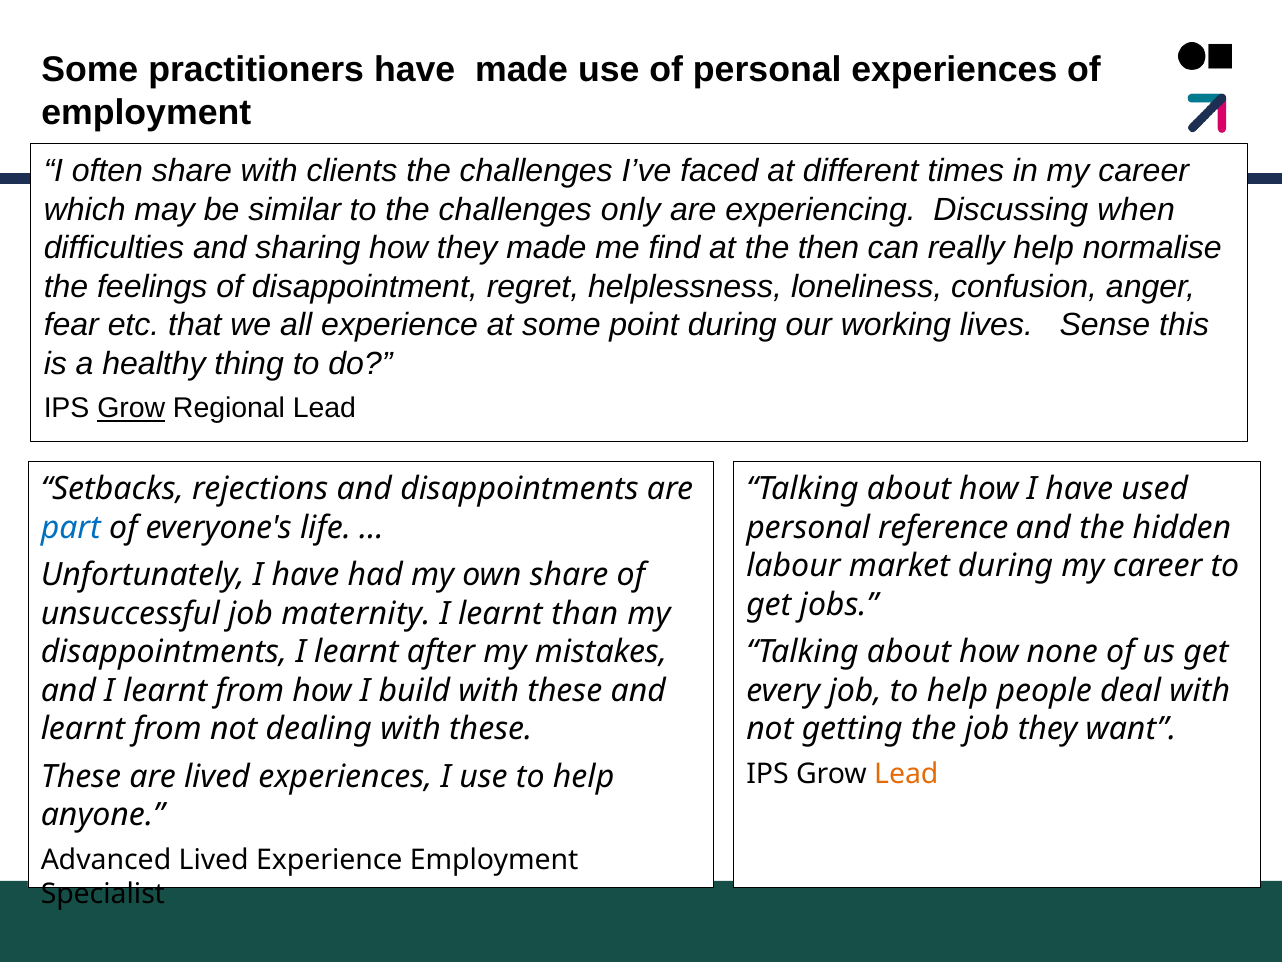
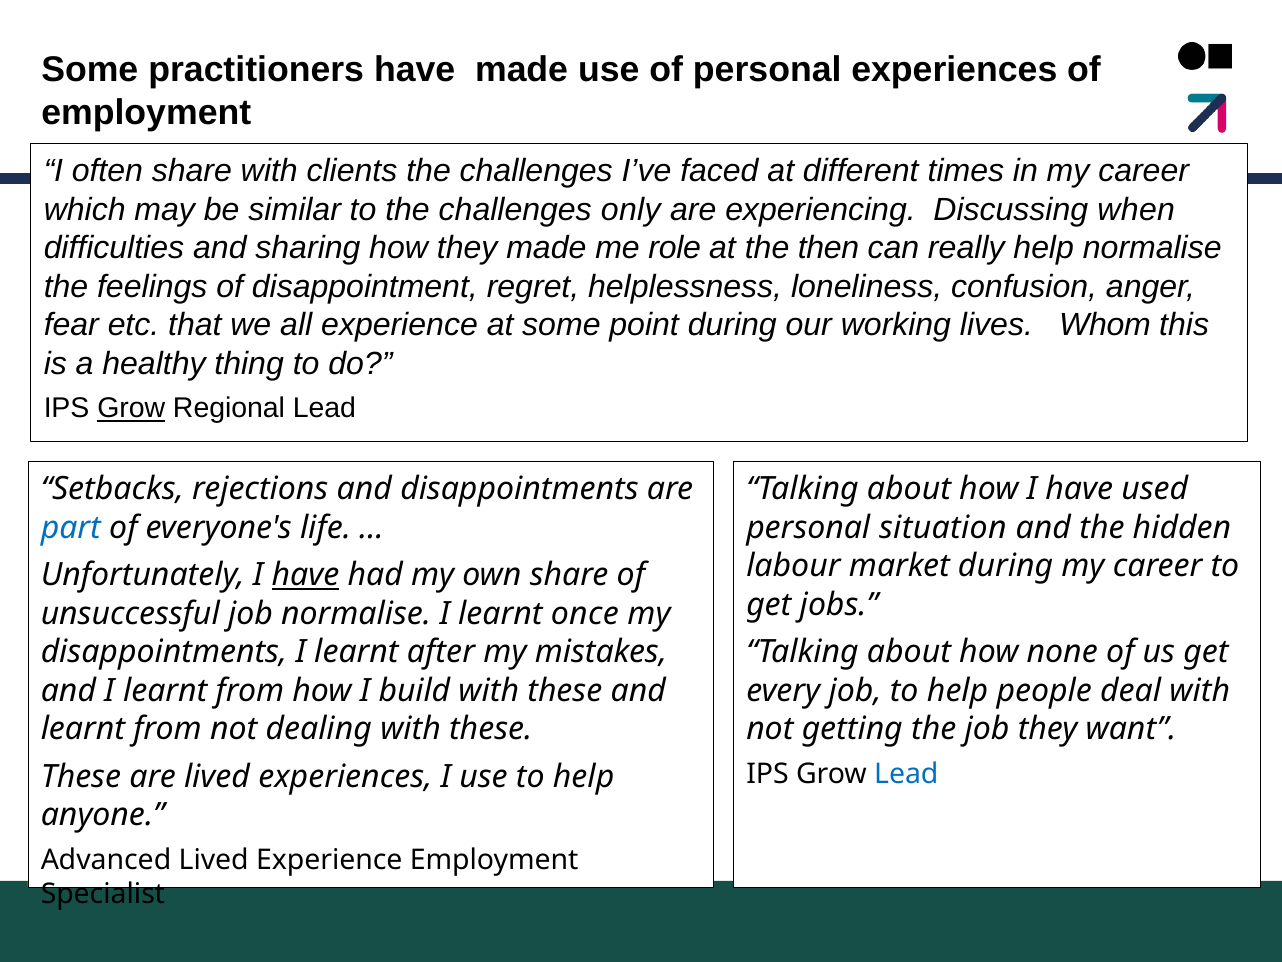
find: find -> role (675, 248)
Sense: Sense -> Whom (1105, 325)
reference: reference -> situation (943, 528)
have underline: none -> present (305, 575)
job maternity: maternity -> normalise (356, 613)
than: than -> once (585, 613)
Lead colour: orange -> blue (906, 774)
